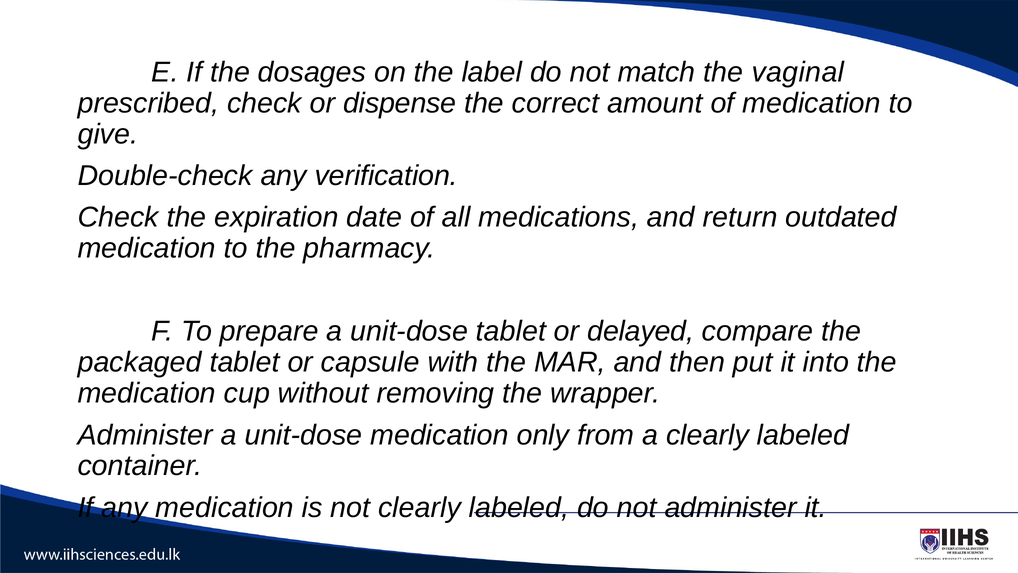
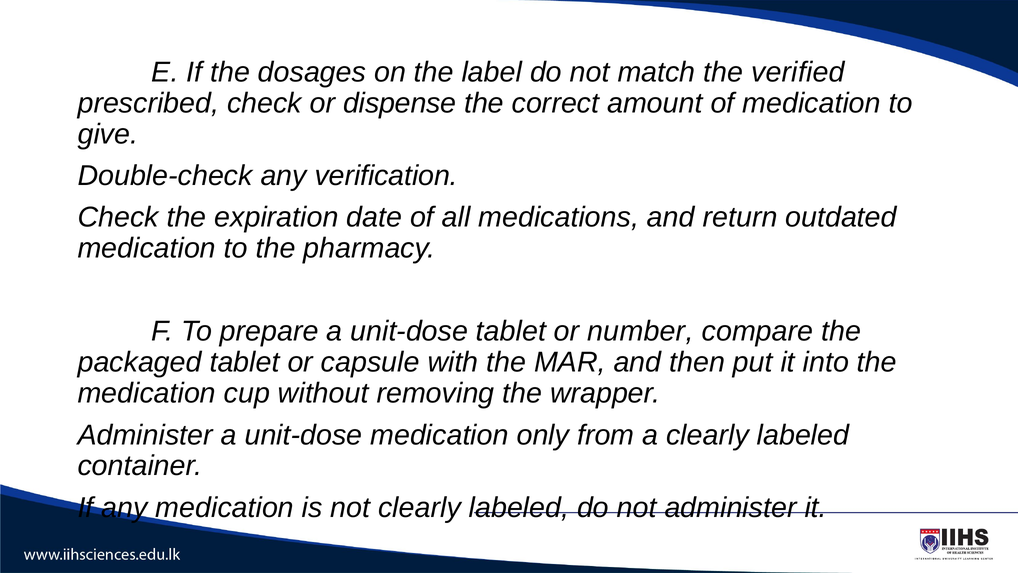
vaginal: vaginal -> verified (798, 72)
delayed: delayed -> number (640, 331)
